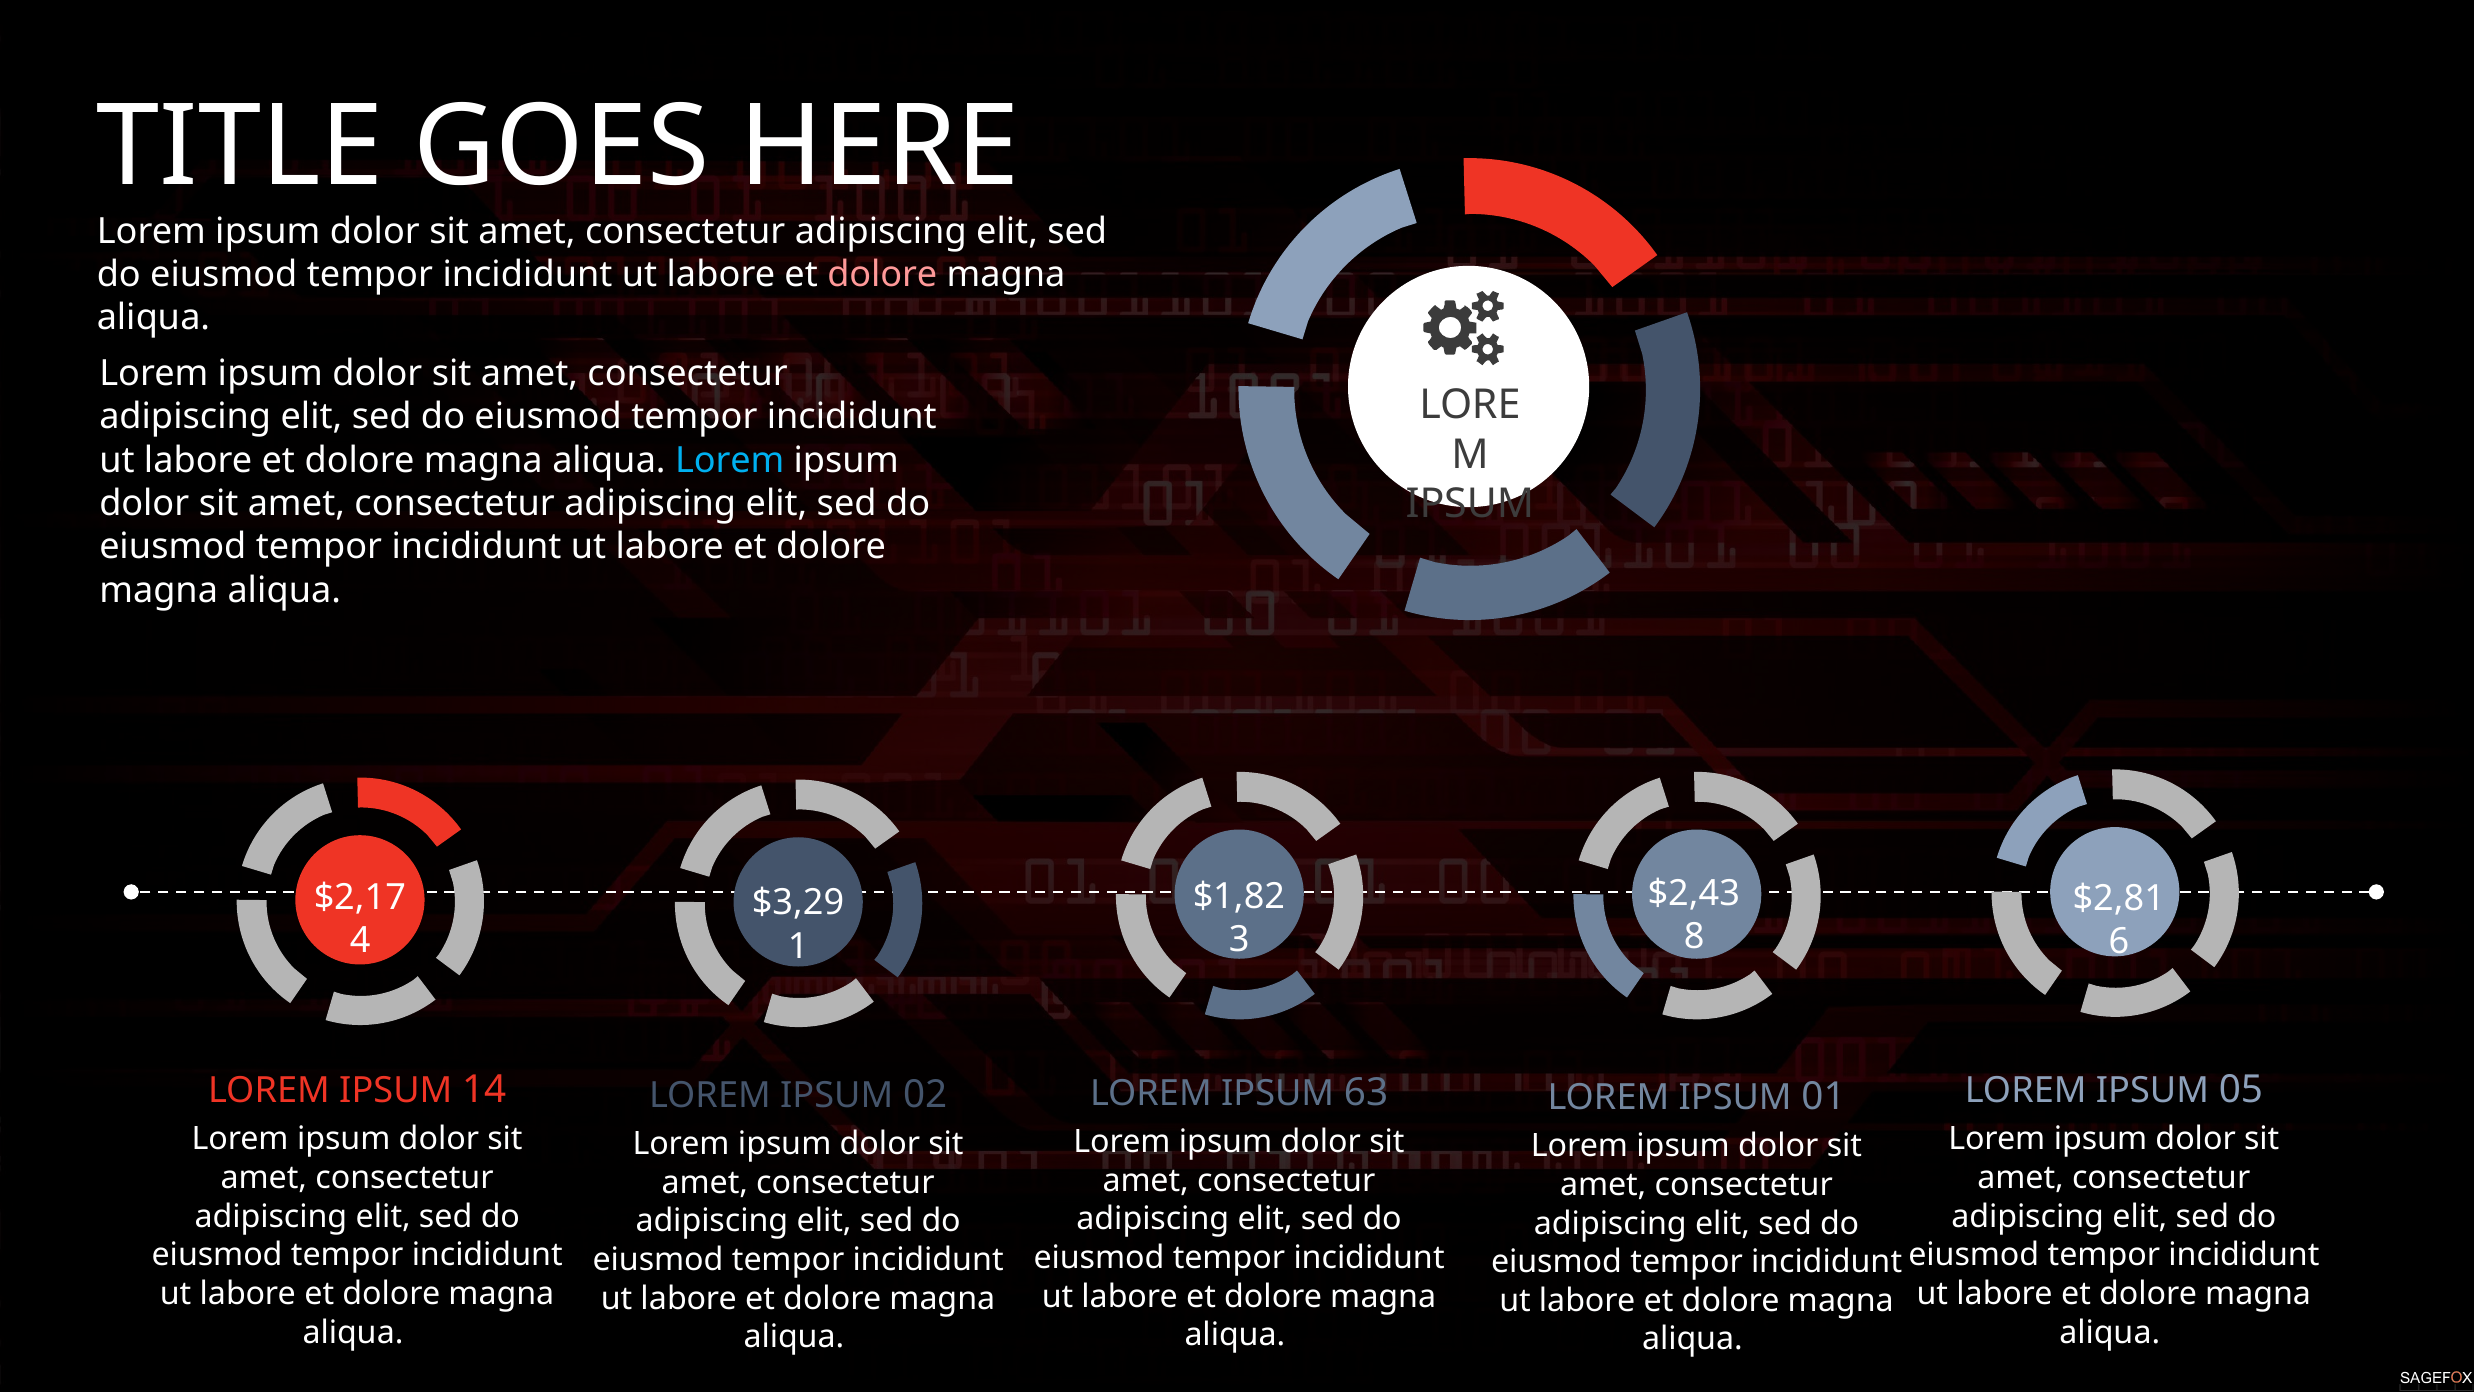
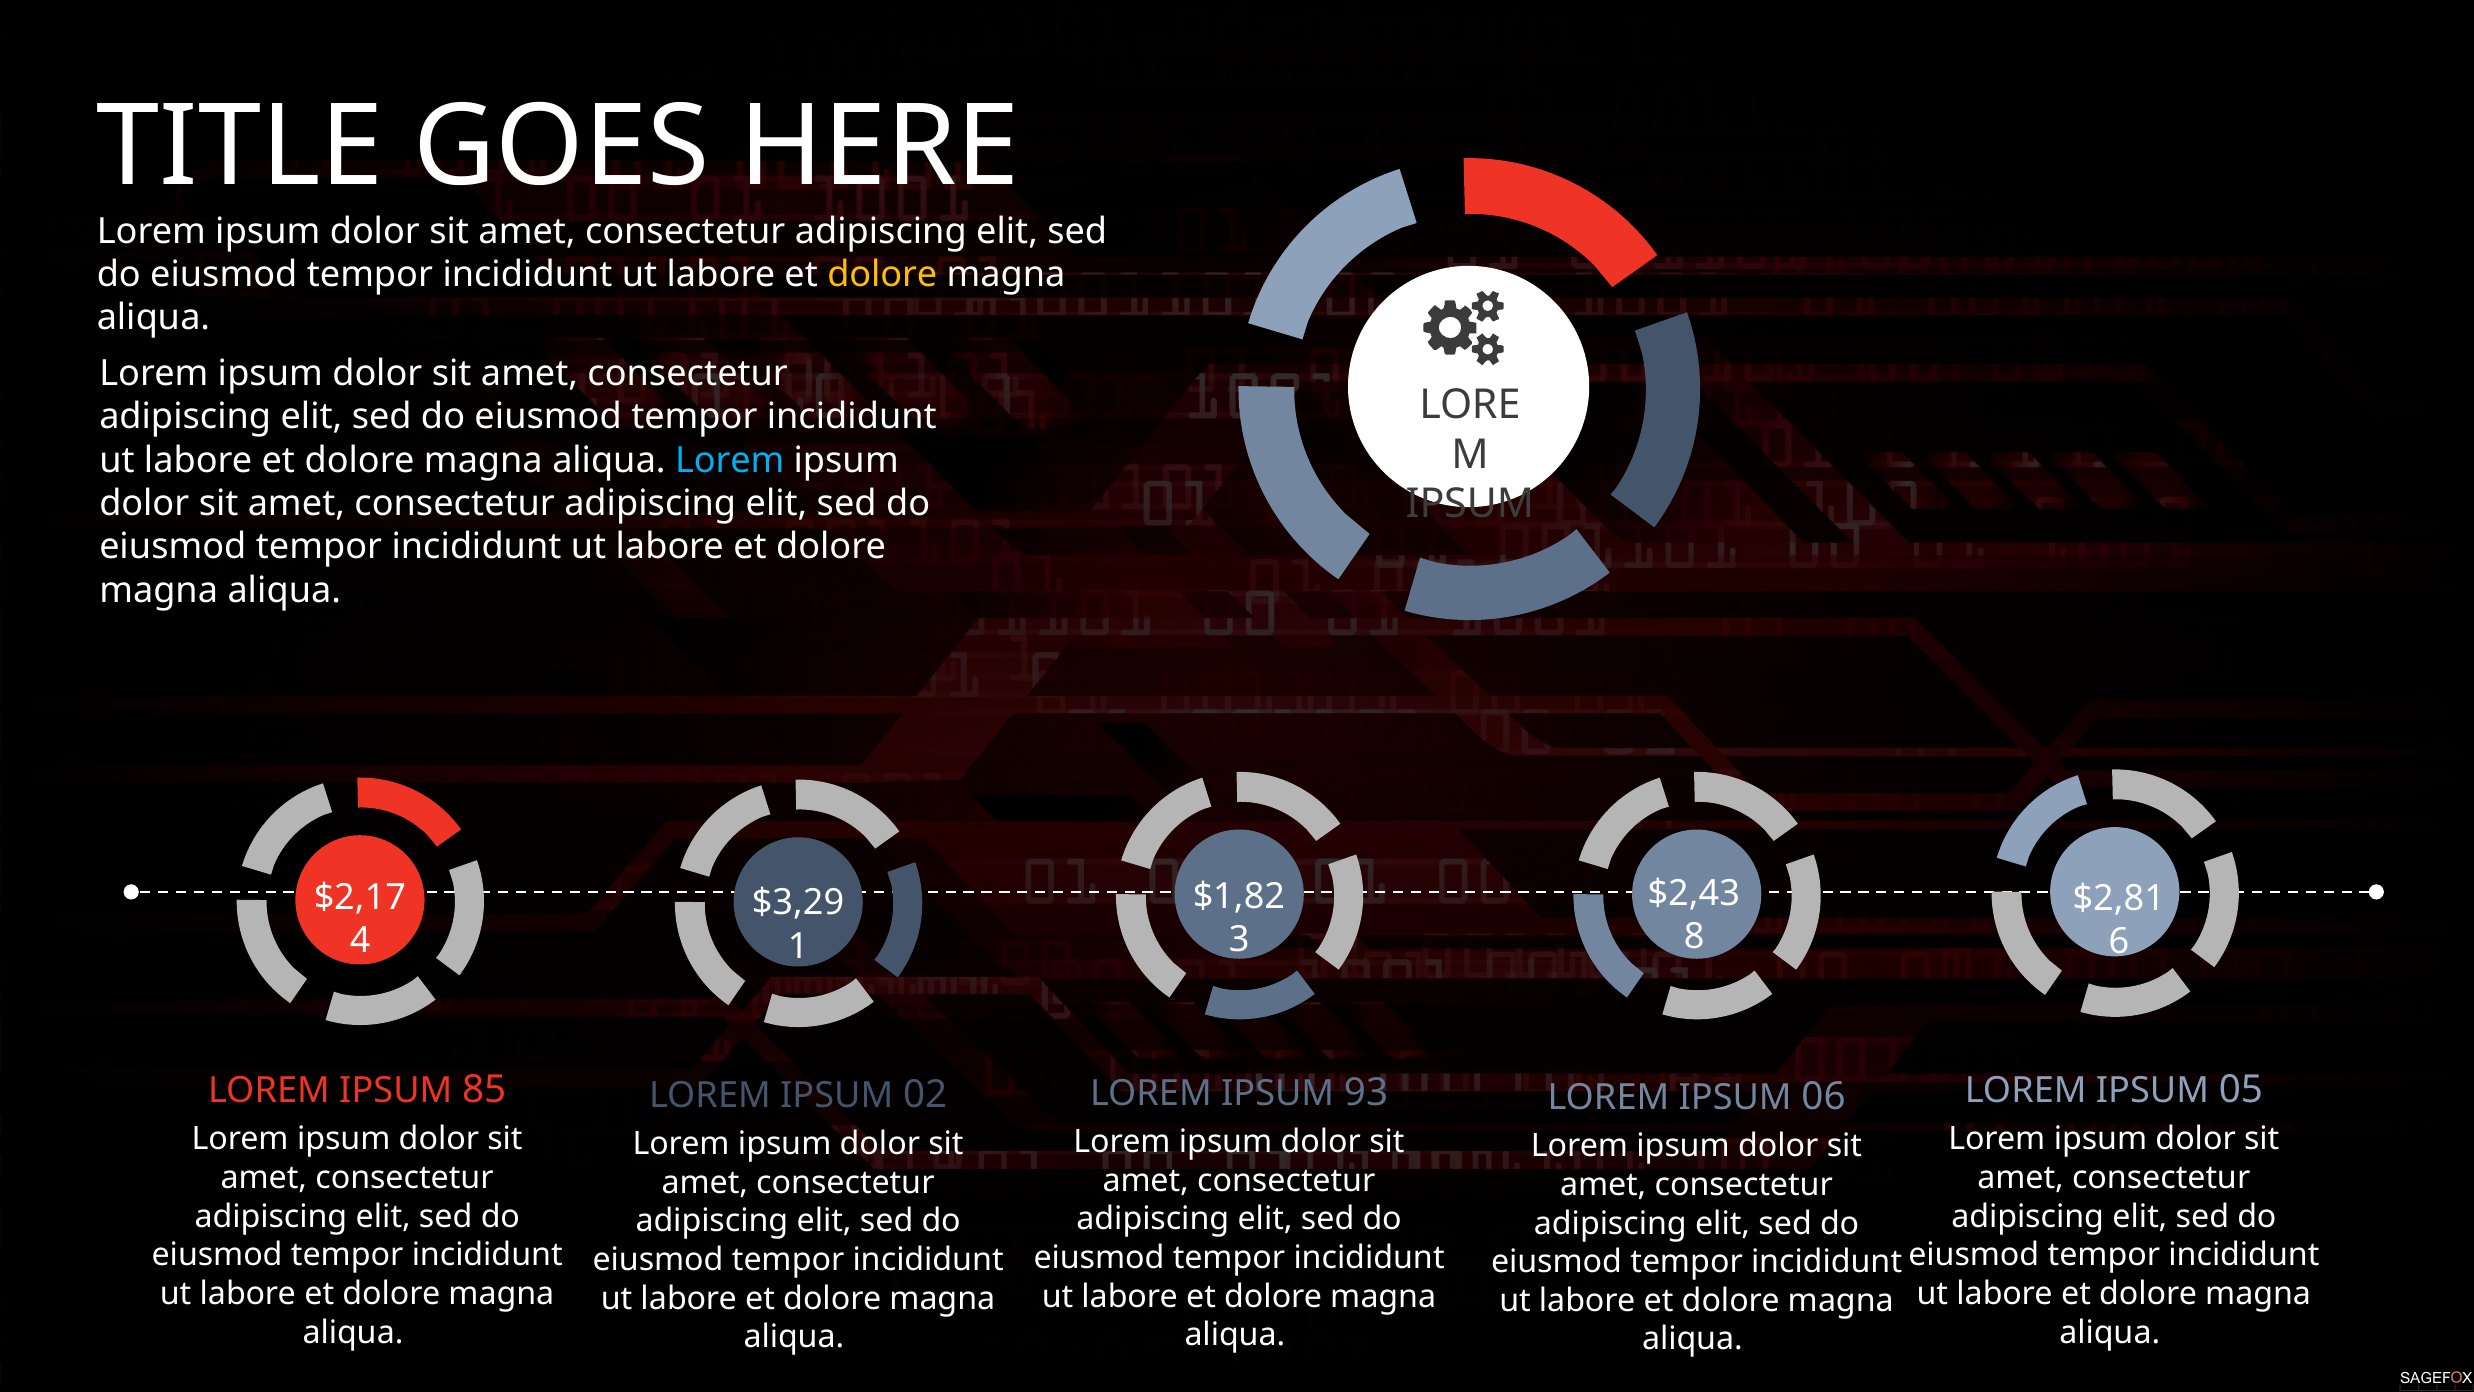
dolore colour: pink -> yellow (882, 275)
14: 14 -> 85 (484, 1090)
63: 63 -> 93 (1366, 1092)
01: 01 -> 06 (1824, 1096)
